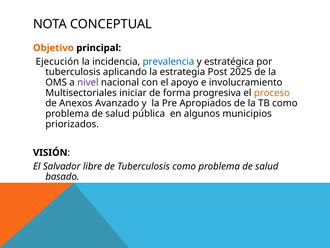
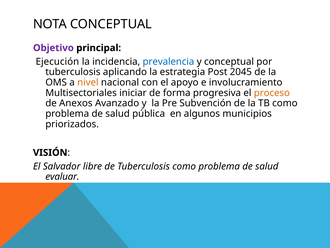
Objetivo colour: orange -> purple (53, 48)
y estratégica: estratégica -> conceptual (229, 61)
2025: 2025 -> 2045 (241, 72)
nivel colour: purple -> orange (88, 82)
Apropiados: Apropiados -> Subvención (205, 103)
basado: basado -> evaluar (62, 176)
